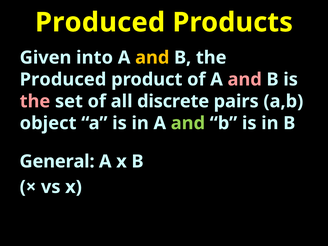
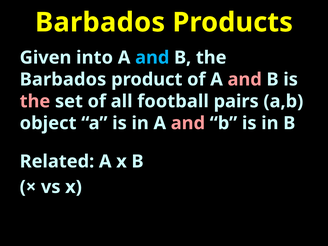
Produced: Produced -> Barbados (100, 22)
and colour: yellow -> light blue (152, 58)
Produced: Produced -> Barbados (63, 79)
discrete: discrete -> football (173, 101)
and colour: light green -> pink (188, 123)
General: General -> Related (57, 161)
